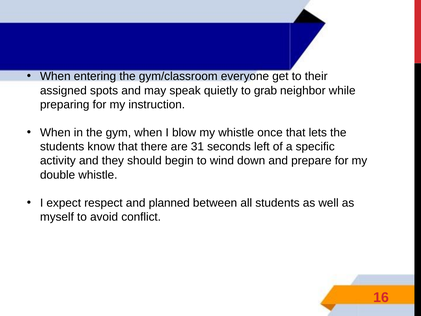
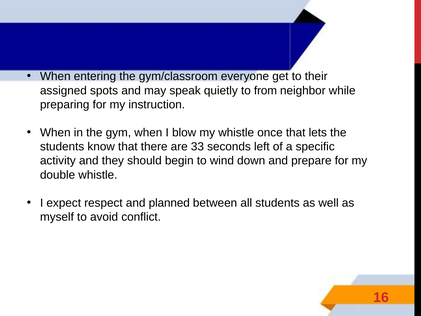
grab: grab -> from (265, 90)
31: 31 -> 33 (197, 147)
